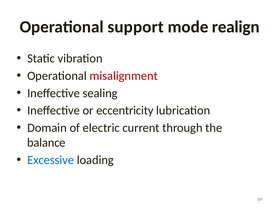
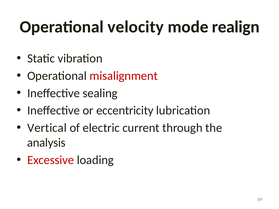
support: support -> velocity (136, 27)
Domain: Domain -> Vertical (47, 128)
balance: balance -> analysis (46, 143)
Excessive colour: blue -> red (51, 160)
